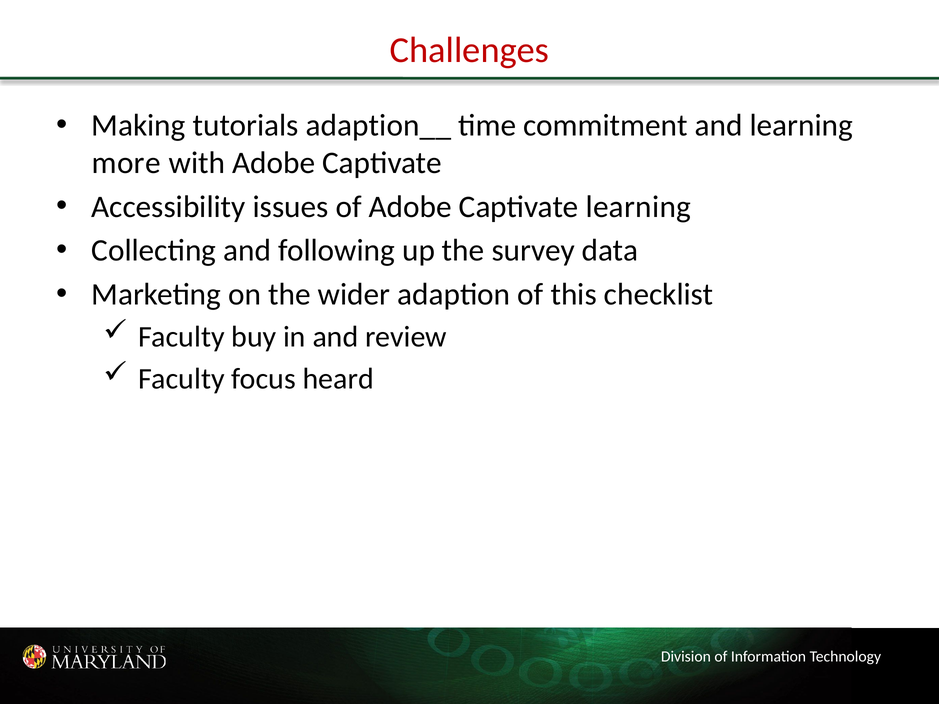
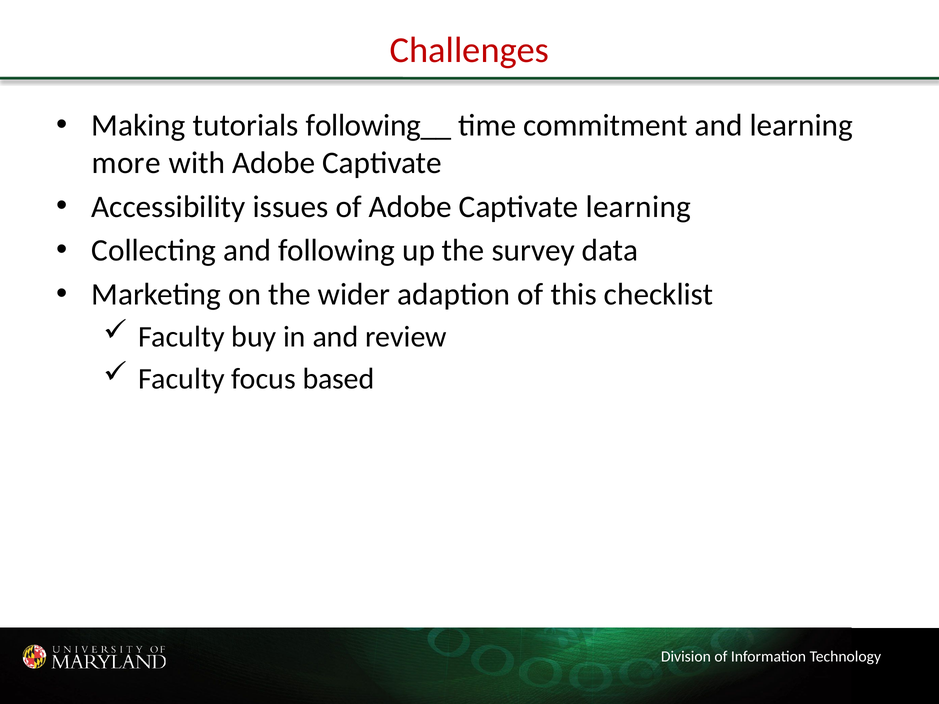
adaption__: adaption__ -> following__ (379, 126)
heard: heard -> based (338, 379)
